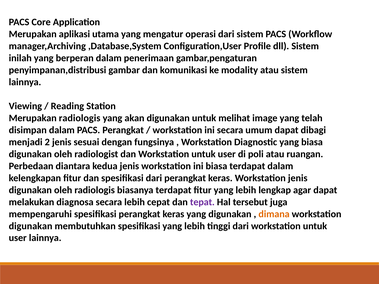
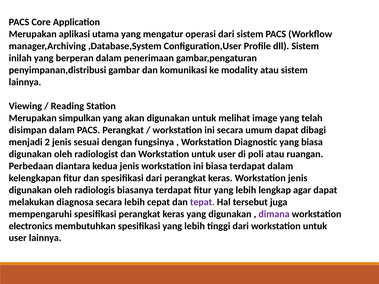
Merupakan radiologis: radiologis -> simpulkan (80, 118)
dimana colour: orange -> purple (274, 214)
digunakan: digunakan -> electronics (31, 226)
